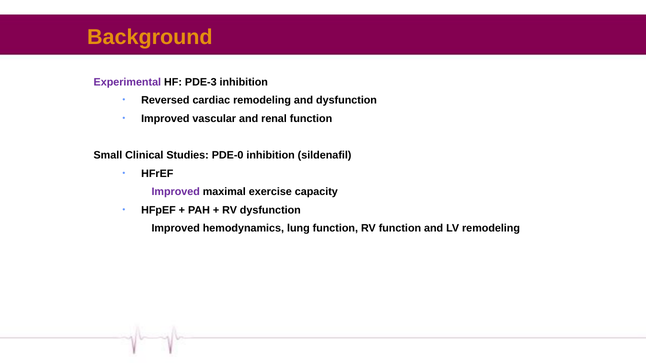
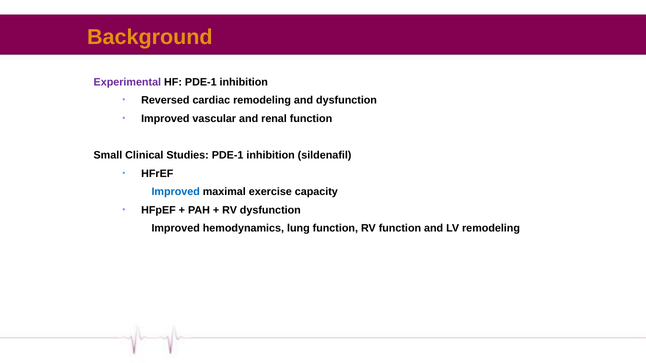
HF PDE-3: PDE-3 -> PDE-1 (201, 82)
Studies PDE-0: PDE-0 -> PDE-1 (228, 155)
Improved colour: purple -> blue (176, 192)
